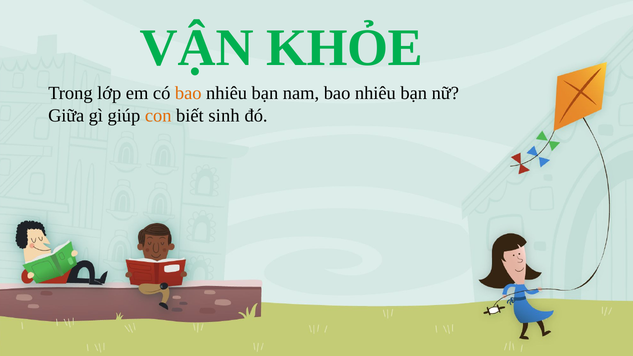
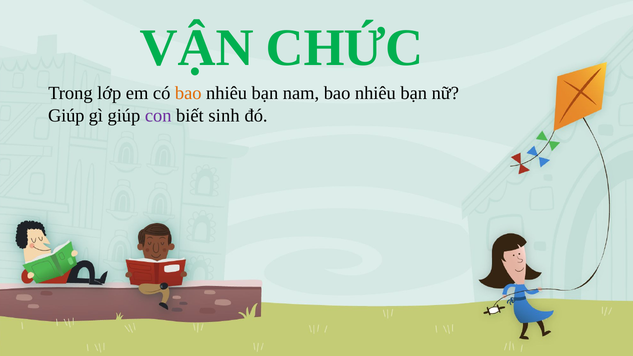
KHỎE: KHỎE -> CHỨC (345, 48)
Giữa: Giữa -> Giúp (66, 116)
con colour: orange -> purple (158, 116)
